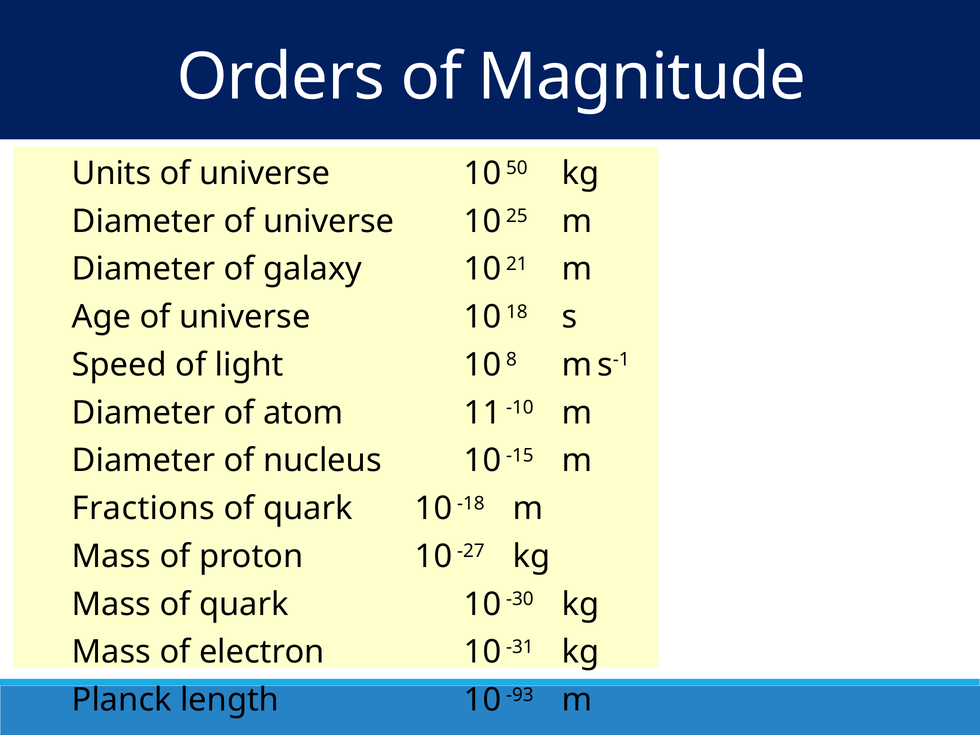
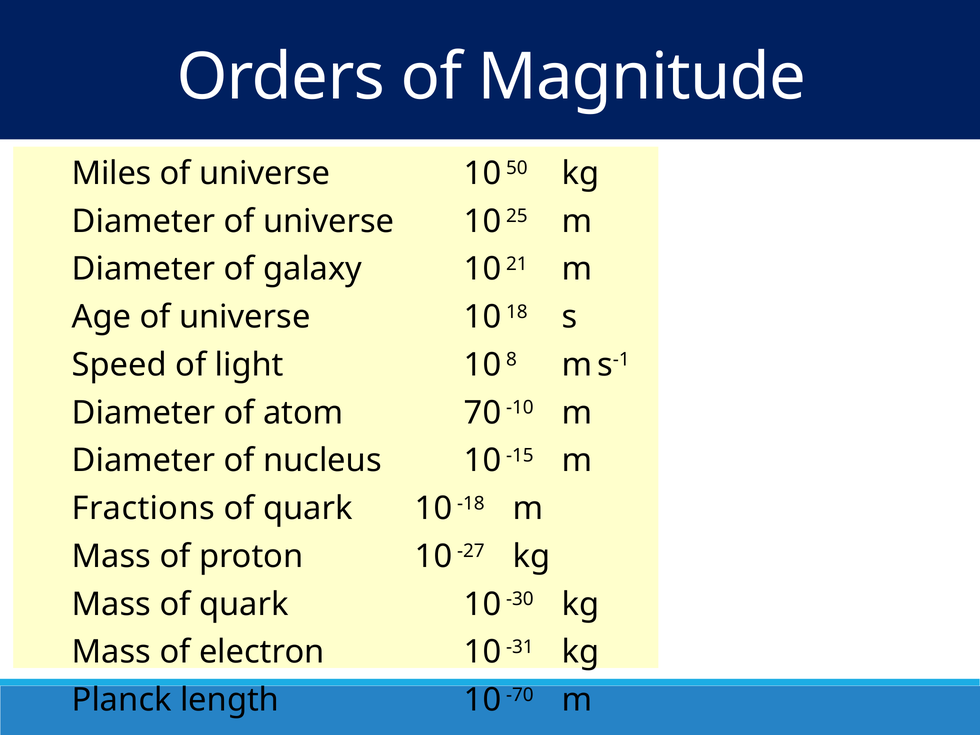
Units: Units -> Miles (112, 173)
11: 11 -> 70 (483, 413)
-93: -93 -> -70 (520, 695)
